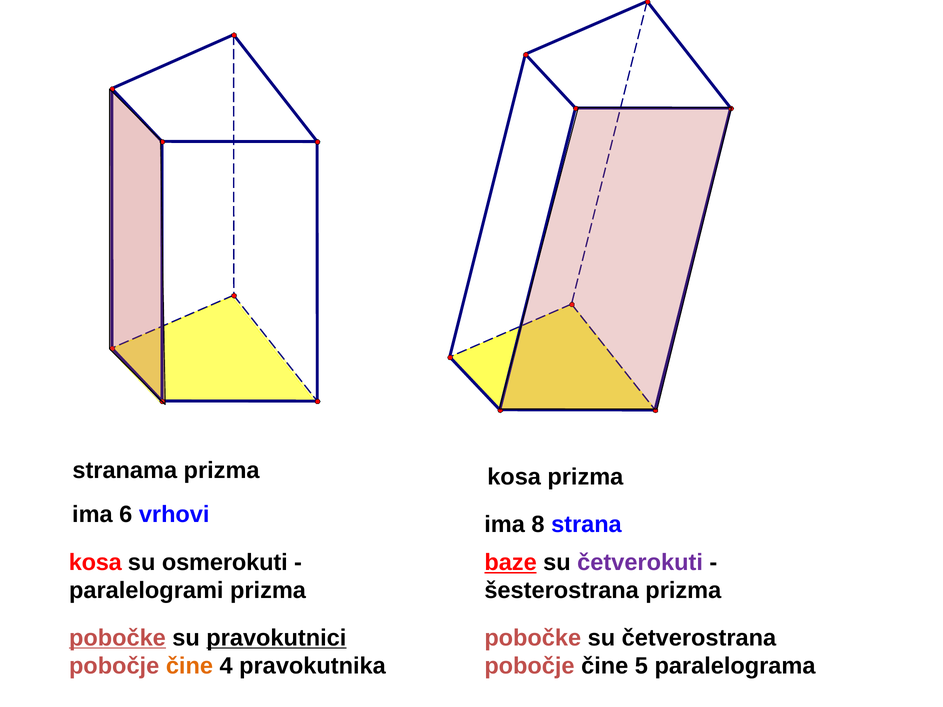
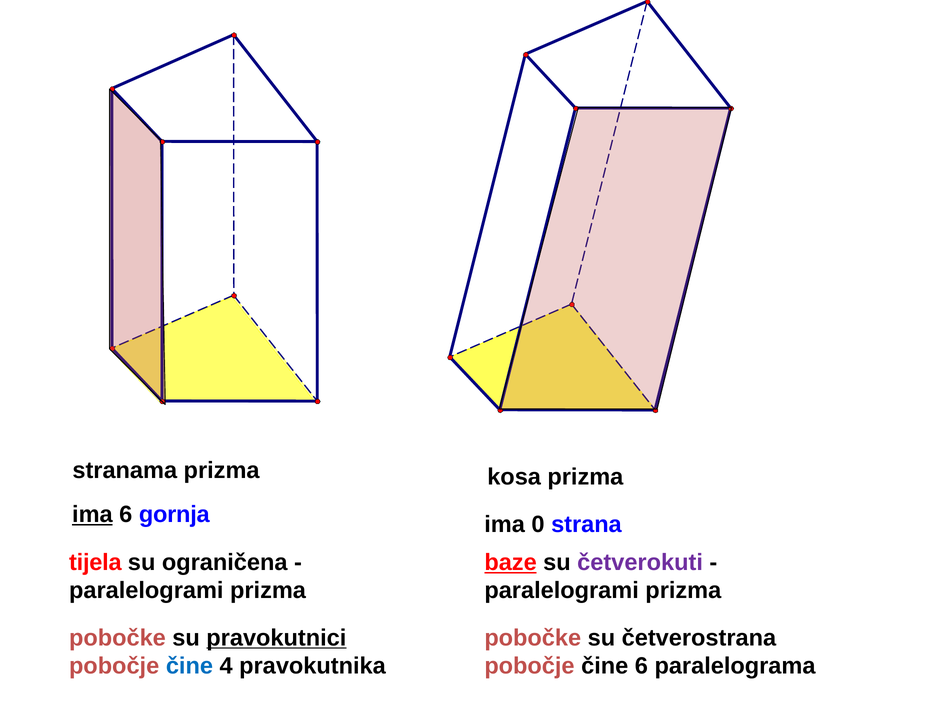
ima underline: none -> present (92, 515)
vrhovi: vrhovi -> gornja (174, 515)
8: 8 -> 0 (538, 525)
kosa: kosa -> tijela (95, 563)
osmerokuti: osmerokuti -> ograničena (225, 563)
šesterostrana: šesterostrana -> paralelogrami (562, 591)
pobočke underline: present -> none (117, 638)
čine colour: orange -> blue (189, 666)
čine 5: 5 -> 6 (641, 666)
